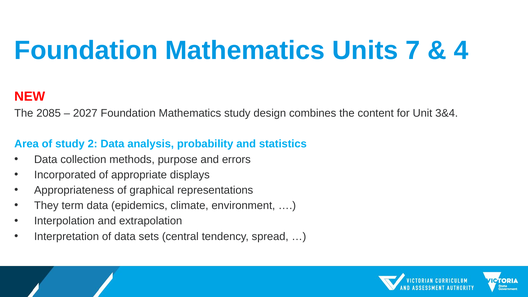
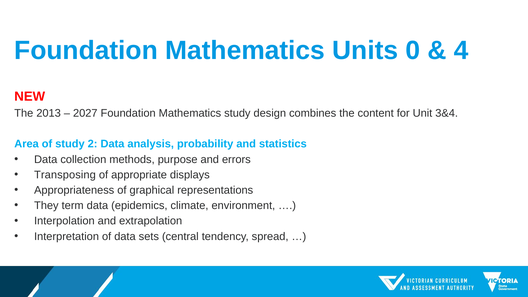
7: 7 -> 0 (413, 50)
2085: 2085 -> 2013 (49, 113)
Incorporated: Incorporated -> Transposing (65, 175)
